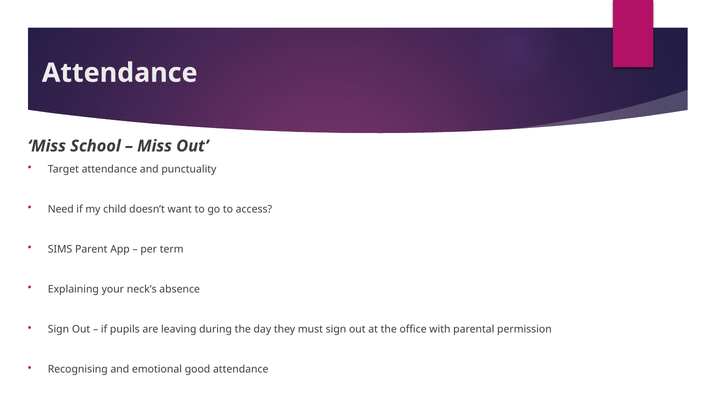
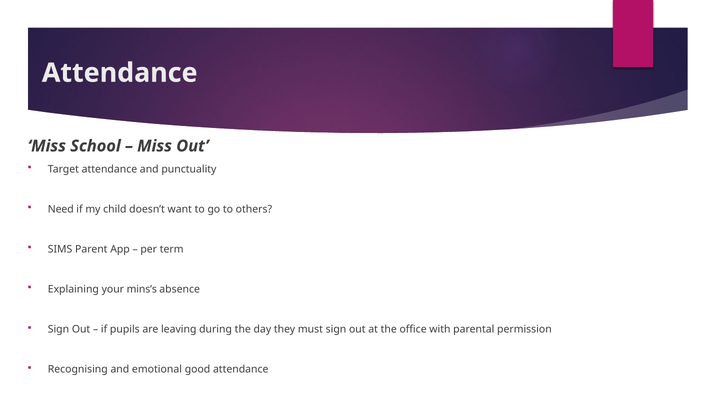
access: access -> others (254, 209)
neck’s: neck’s -> mins’s (142, 289)
